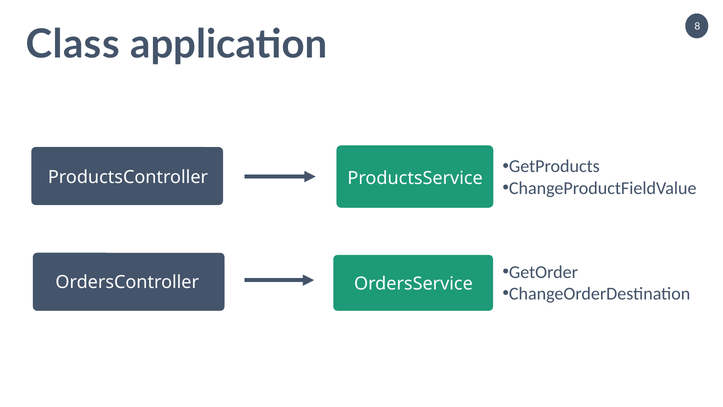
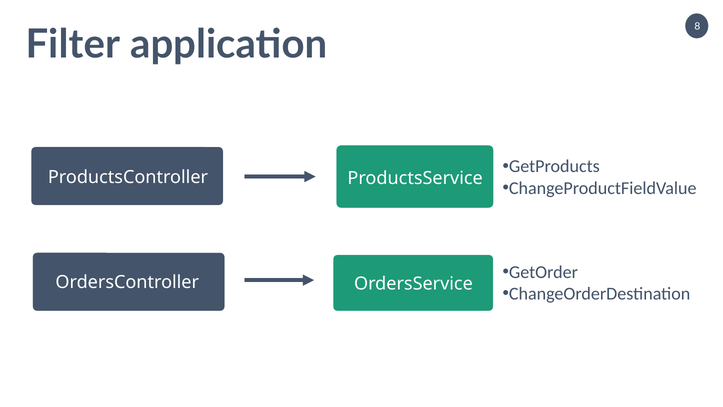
Class: Class -> Filter (73, 44)
